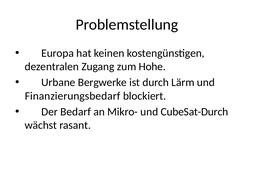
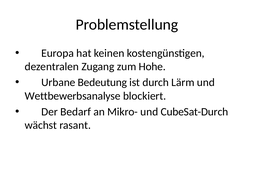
Bergwerke: Bergwerke -> Bedeutung (102, 83)
Finanzierungsbedarf: Finanzierungsbedarf -> Wettbewerbsanalyse (73, 96)
